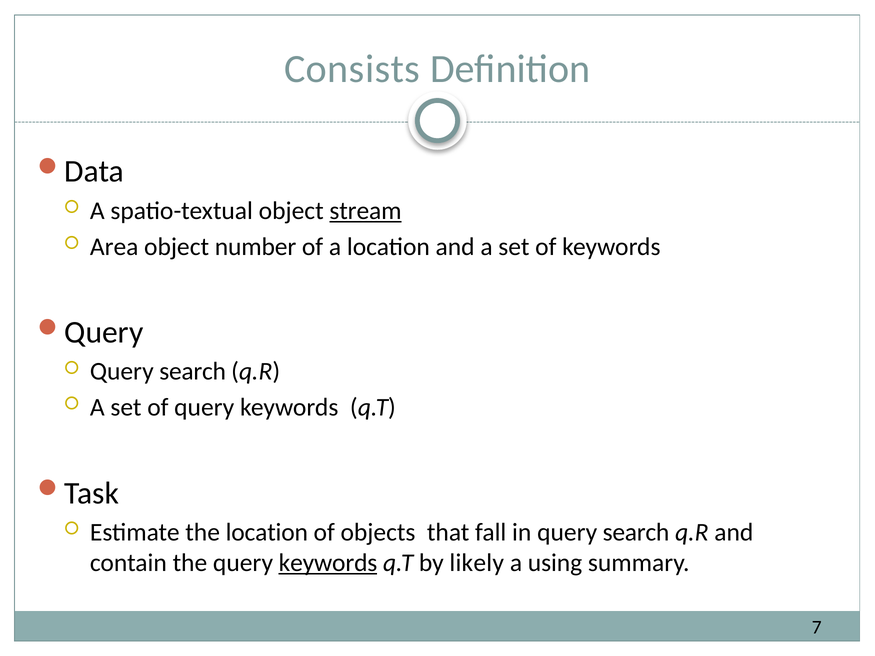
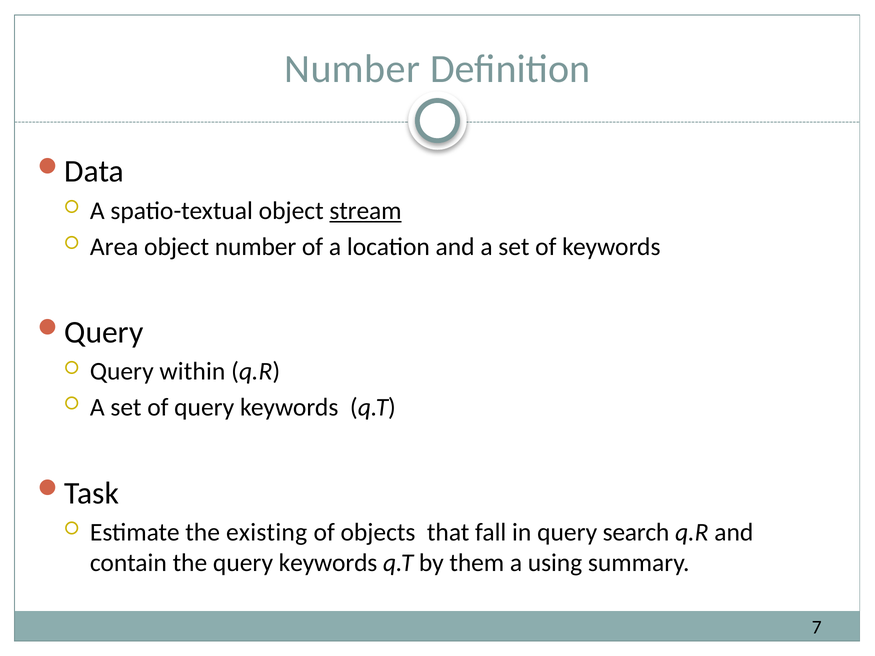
Consists: Consists -> Number (352, 69)
search: search -> within (192, 372)
the location: location -> existing (267, 533)
keywords underline: present -> none (328, 563)
likely: likely -> them (477, 563)
